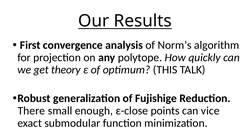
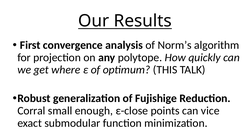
theory: theory -> where (66, 70)
There: There -> Corral (31, 111)
